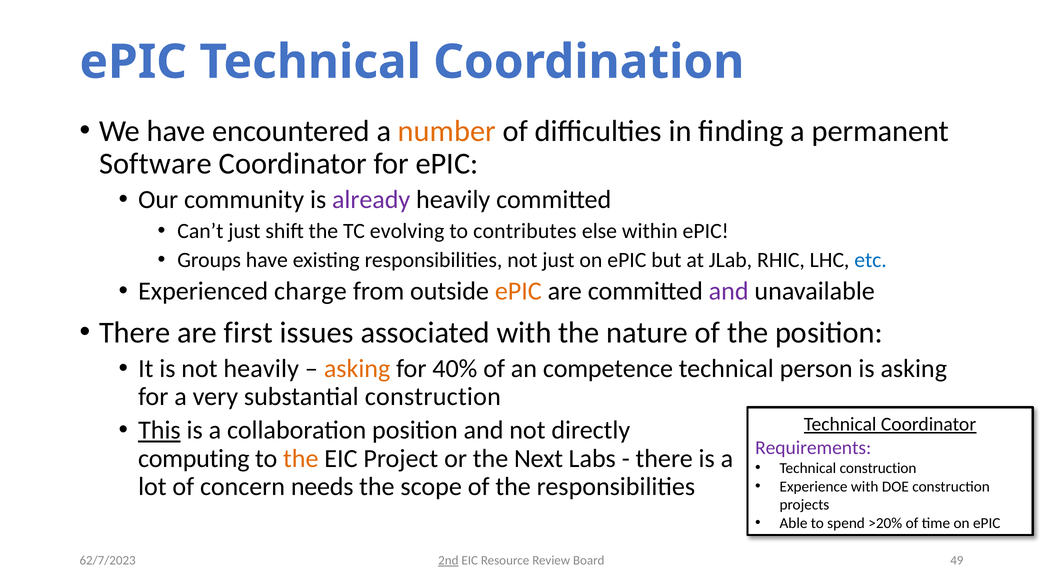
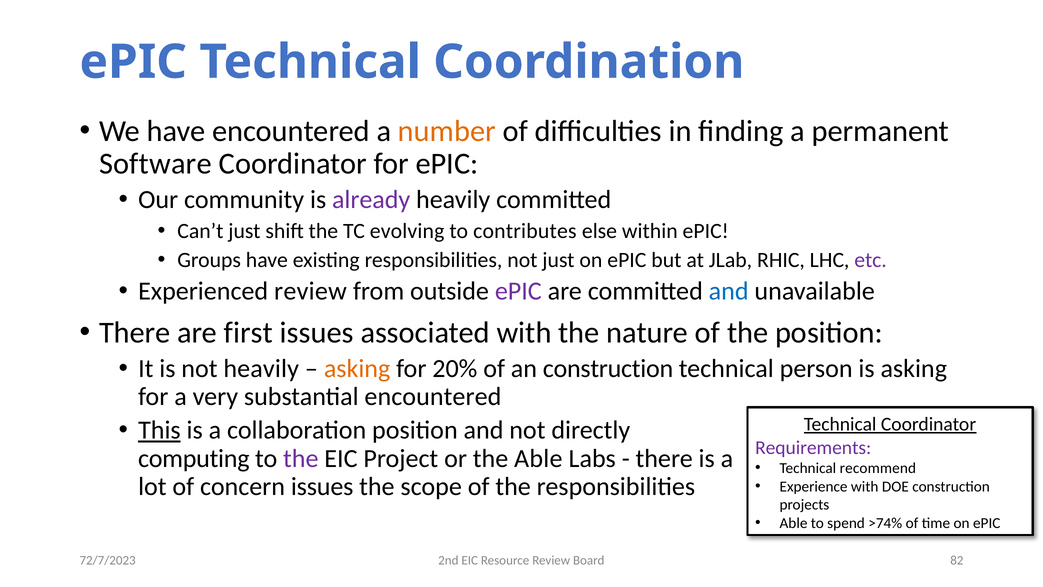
etc colour: blue -> purple (871, 260)
Experienced charge: charge -> review (310, 291)
ePIC colour: orange -> purple (518, 291)
and colour: purple -> blue (729, 291)
40%: 40% -> 20% (455, 368)
an competence: competence -> construction (608, 368)
substantial construction: construction -> encountered (433, 396)
the colour: orange -> purple (301, 458)
the Next: Next -> Able (538, 458)
Technical construction: construction -> recommend (878, 468)
concern needs: needs -> issues (322, 486)
>20%: >20% -> >74% (885, 523)
2nd underline: present -> none (448, 560)
49: 49 -> 82 (957, 560)
62/7/2023: 62/7/2023 -> 72/7/2023 (108, 560)
